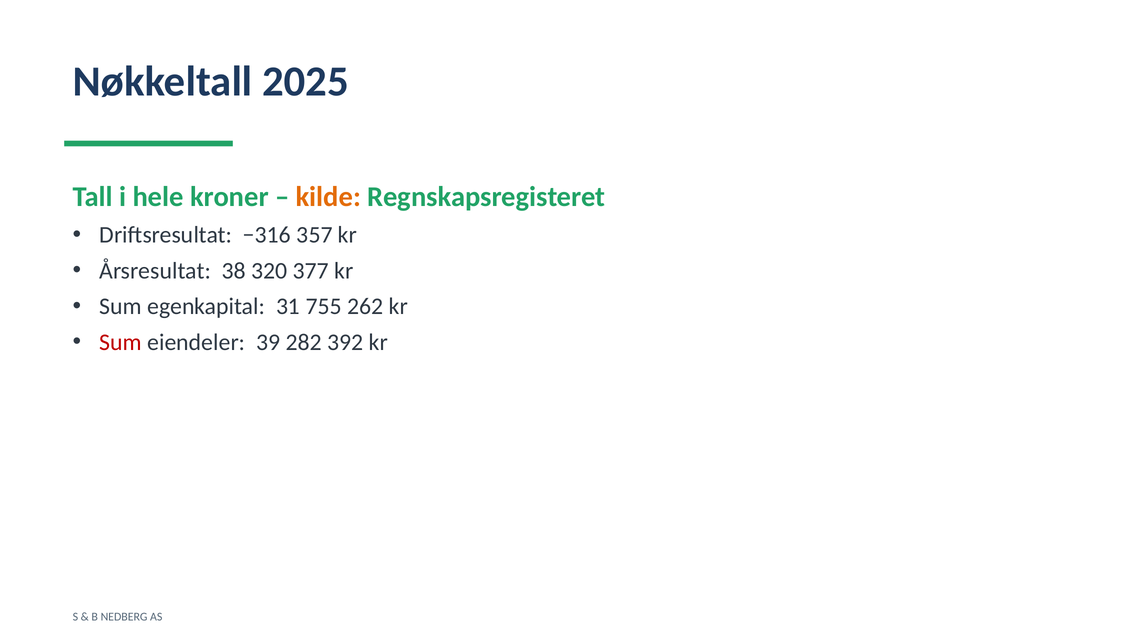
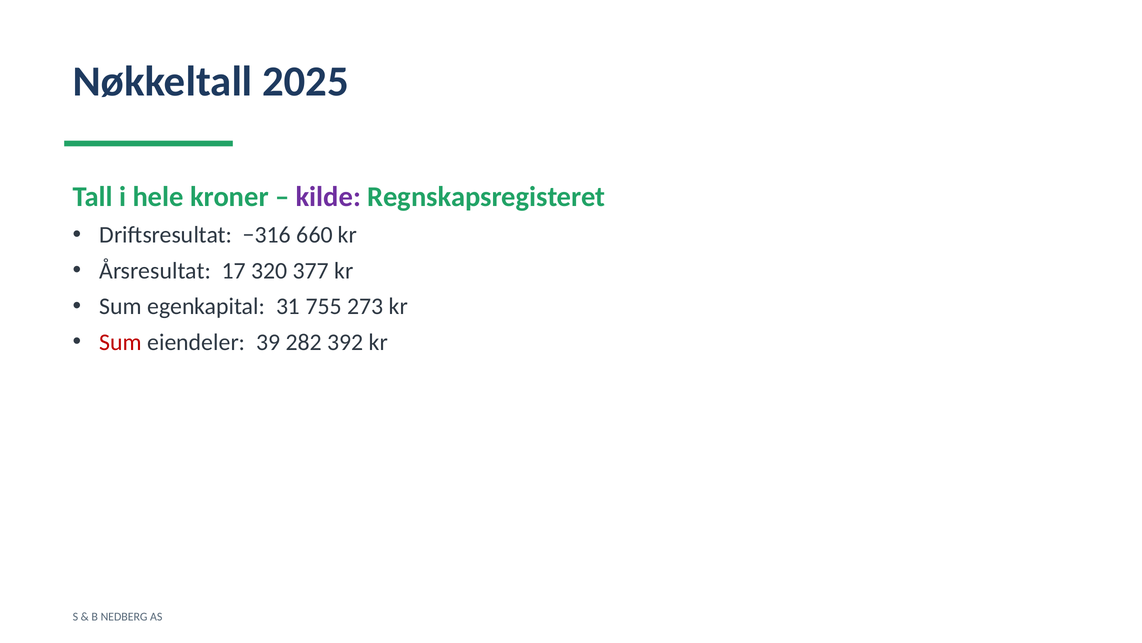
kilde colour: orange -> purple (328, 197)
357: 357 -> 660 (315, 235)
38: 38 -> 17 (234, 271)
262: 262 -> 273 (365, 306)
